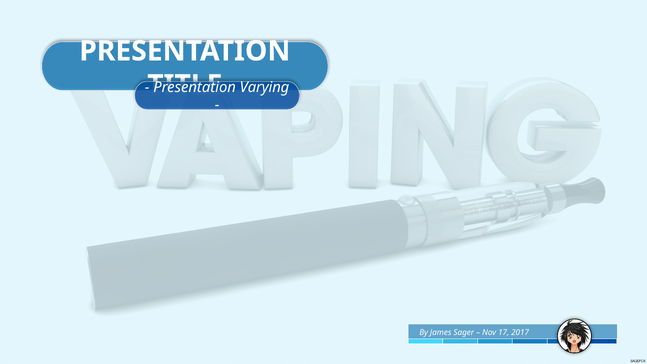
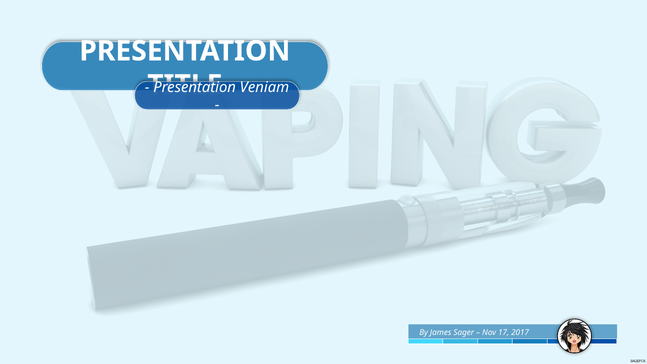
Varying: Varying -> Veniam (264, 87)
